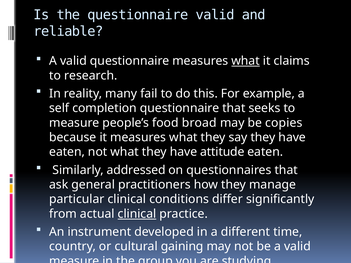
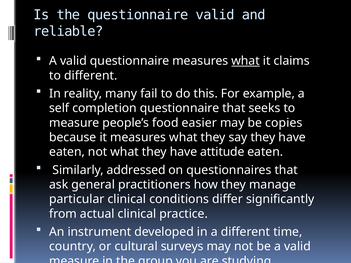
to research: research -> different (91, 76)
broad: broad -> easier (199, 123)
clinical underline: present -> none (137, 214)
gaining: gaining -> surveys (182, 247)
